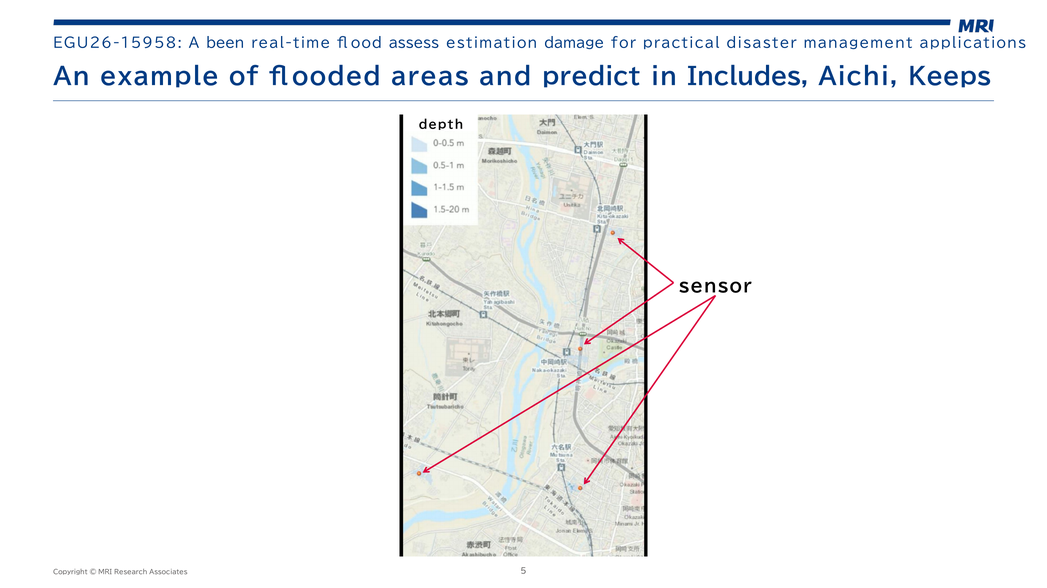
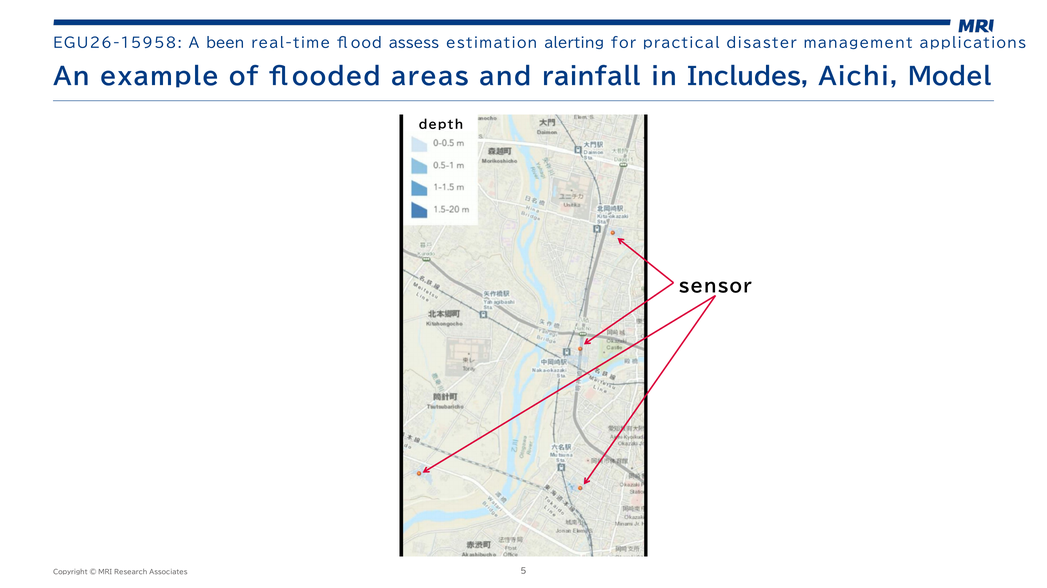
damage: damage -> alerting (574, 43)
predict: predict -> rainfall (591, 77)
Keeps: Keeps -> Model (950, 77)
